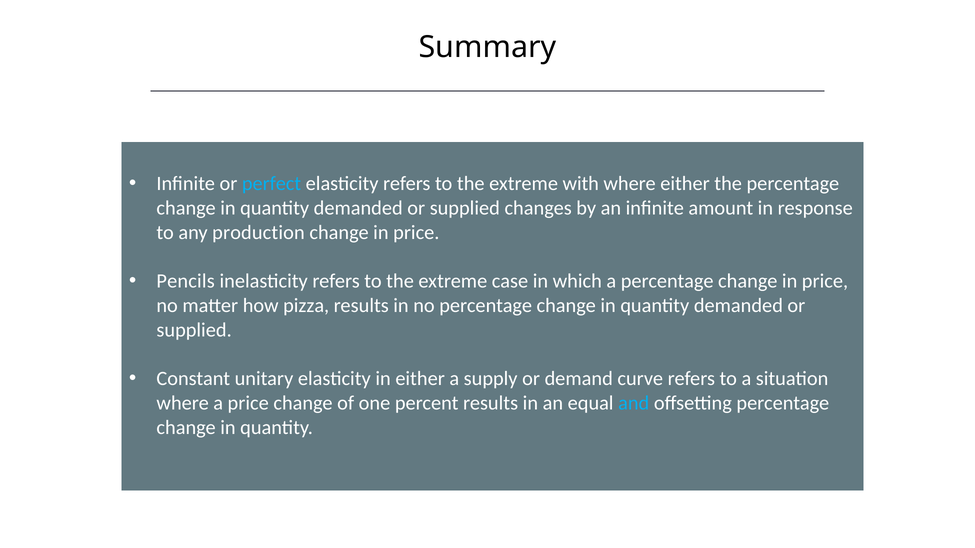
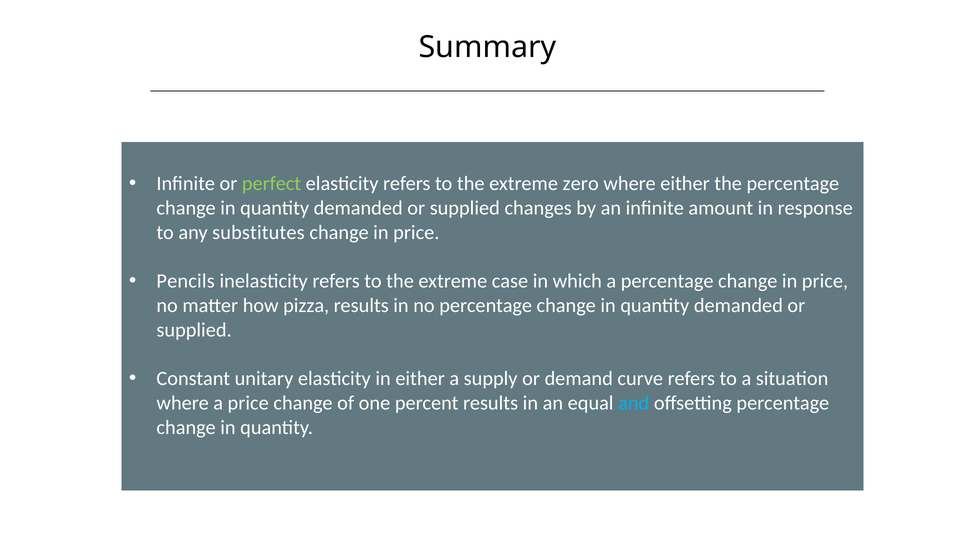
perfect colour: light blue -> light green (272, 184)
with: with -> zero (581, 184)
production: production -> substitutes (258, 233)
